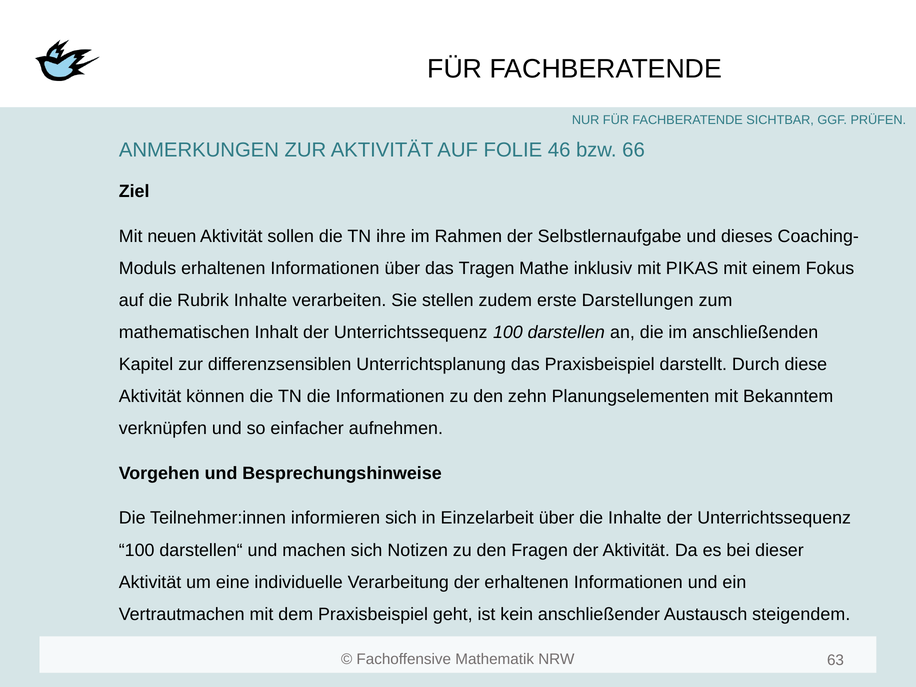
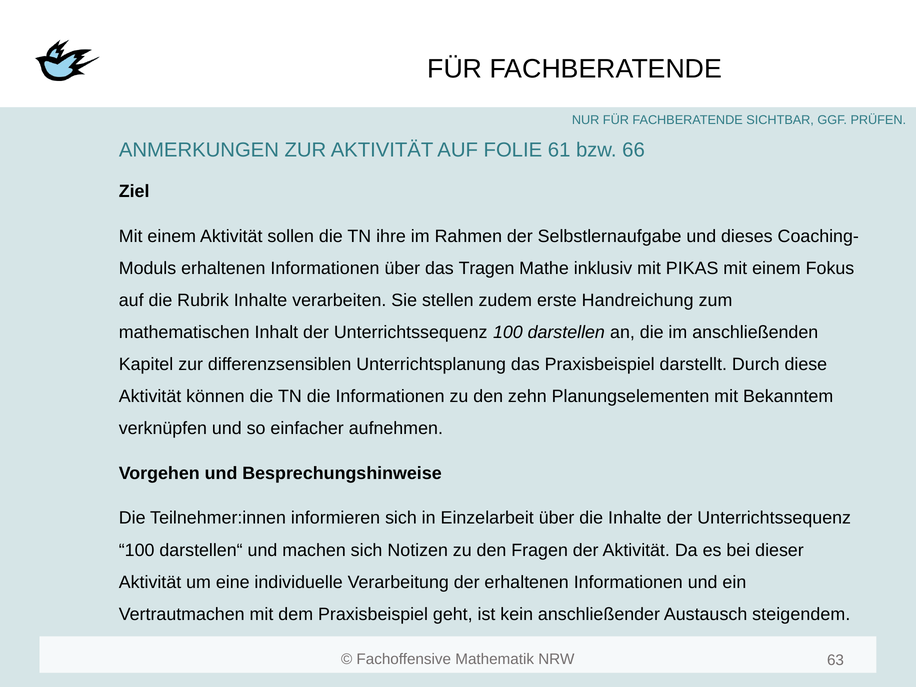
46: 46 -> 61 (559, 150)
neuen: neuen -> einem (172, 236)
Darstellungen: Darstellungen -> Handreichung (638, 300)
